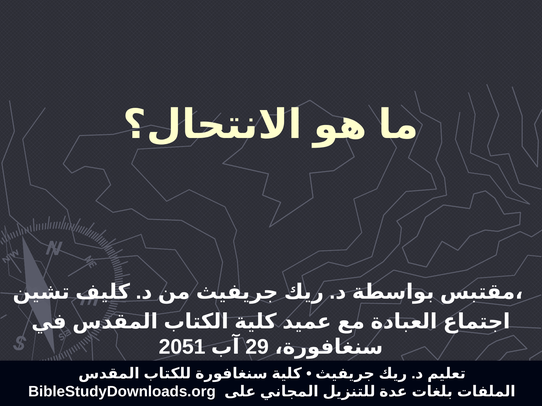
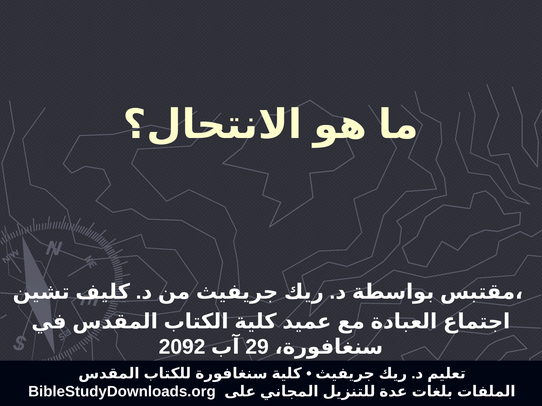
2051: 2051 -> 2092 (182, 347)
